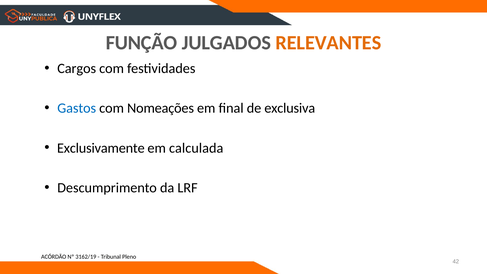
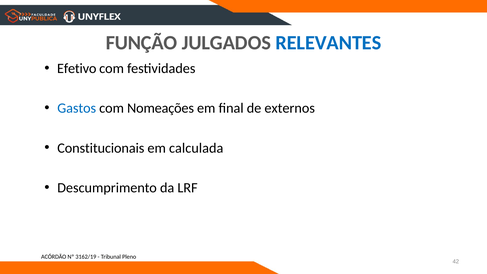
RELEVANTES colour: orange -> blue (328, 43)
Cargos: Cargos -> Efetivo (77, 68)
exclusiva: exclusiva -> externos (290, 108)
Exclusivamente: Exclusivamente -> Constitucionais (101, 148)
